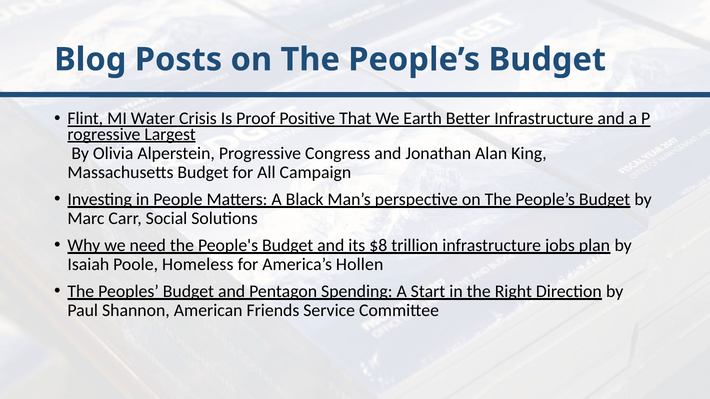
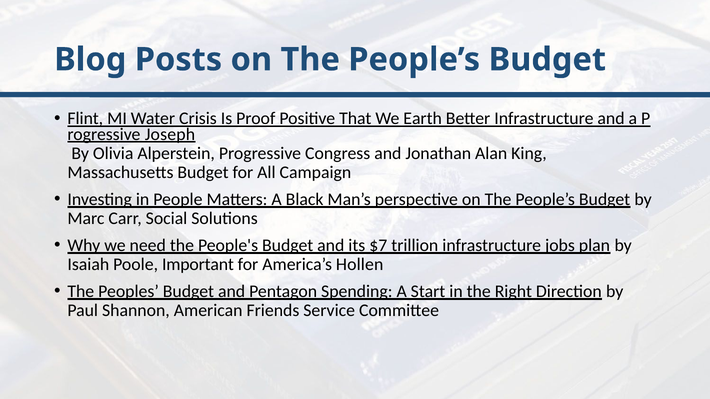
Largest: Largest -> Joseph (170, 134)
$8: $8 -> $7 (378, 246)
Homeless: Homeless -> Important (198, 265)
